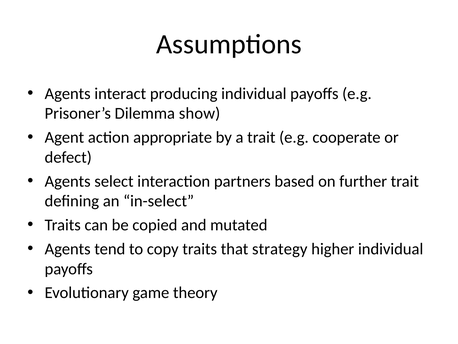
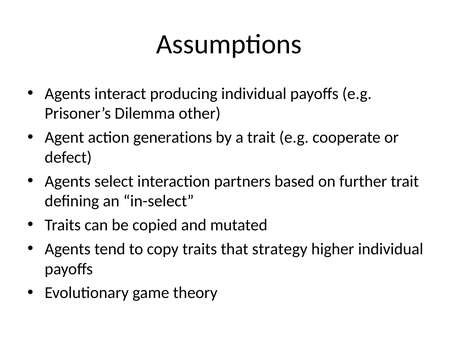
show: show -> other (200, 113)
appropriate: appropriate -> generations (173, 137)
